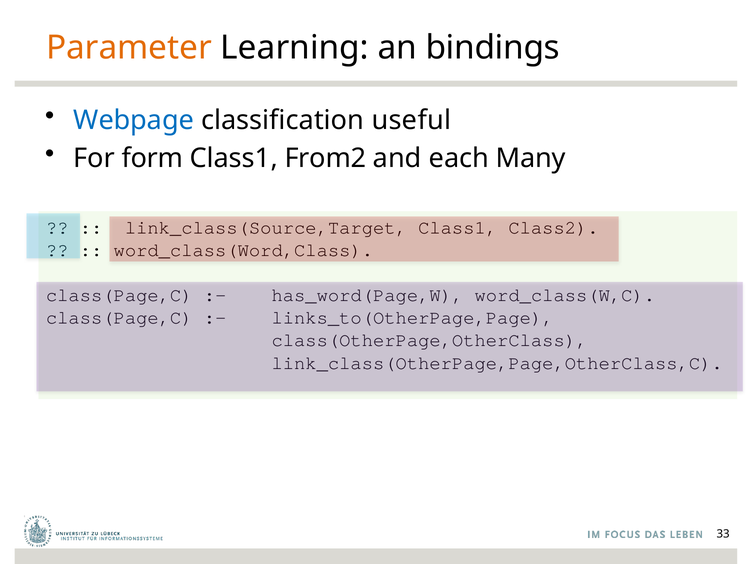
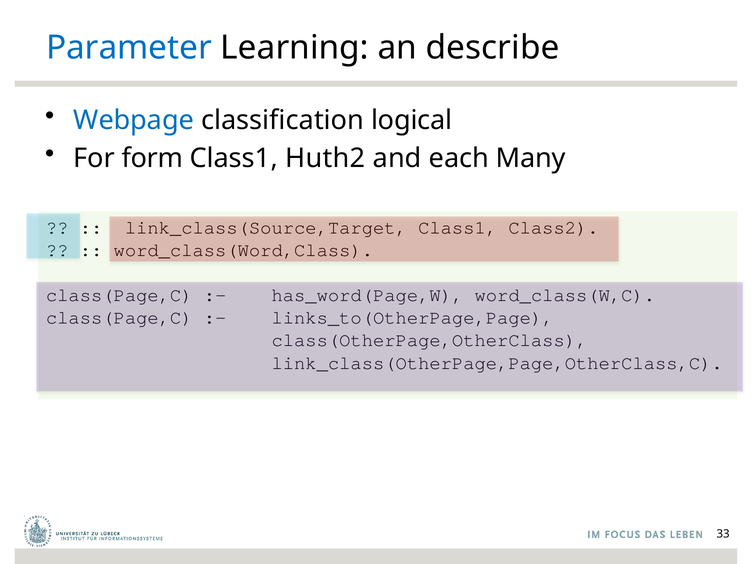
Parameter colour: orange -> blue (129, 48)
bindings: bindings -> describe (493, 48)
useful: useful -> logical (412, 120)
From2: From2 -> Huth2 (325, 158)
